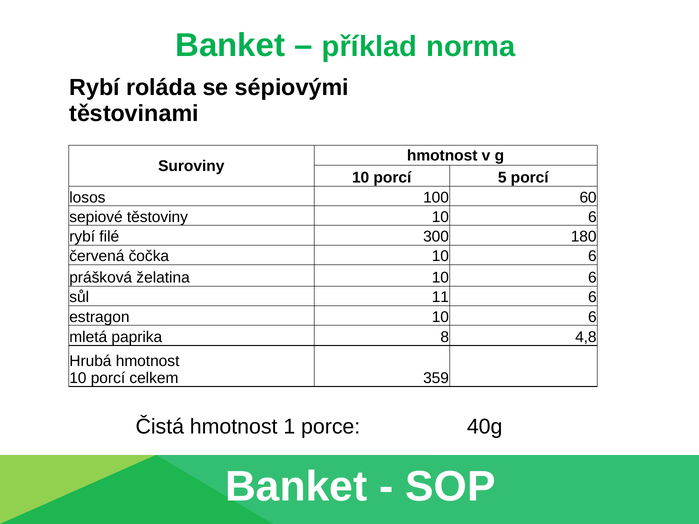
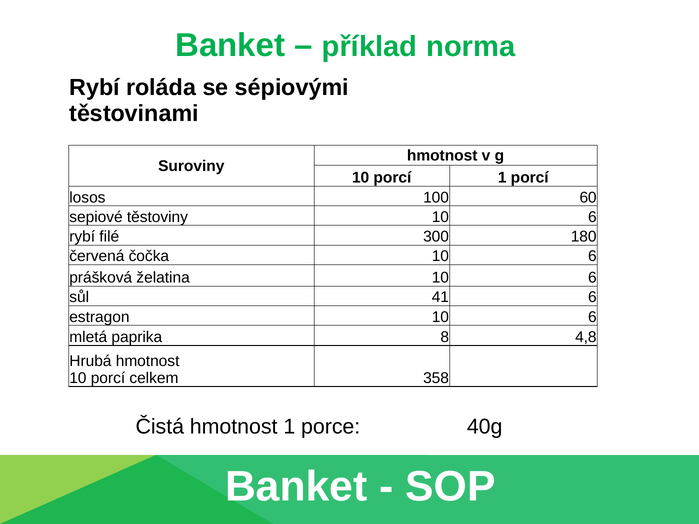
porcí 5: 5 -> 1 (502, 178)
11: 11 -> 41 (440, 297)
359: 359 -> 358 (436, 378)
